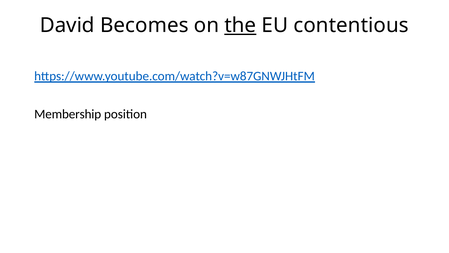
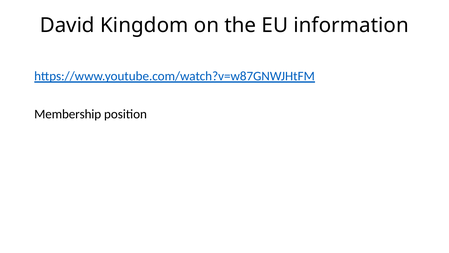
Becomes: Becomes -> Kingdom (144, 25)
the underline: present -> none (240, 25)
contentious: contentious -> information (351, 25)
